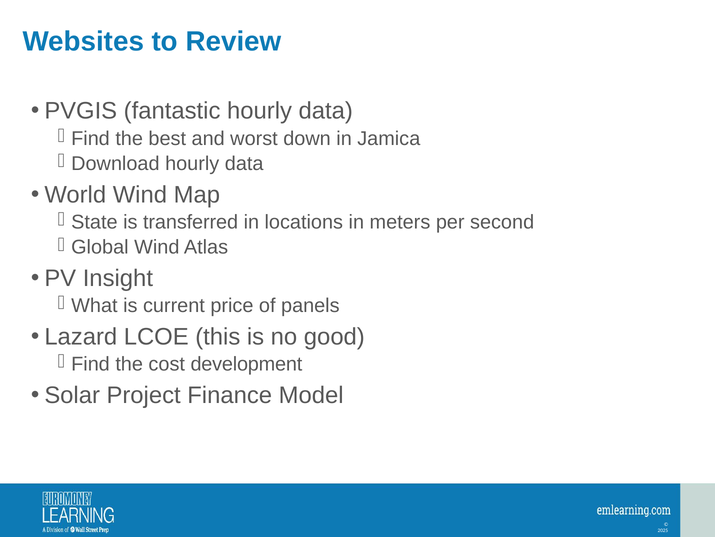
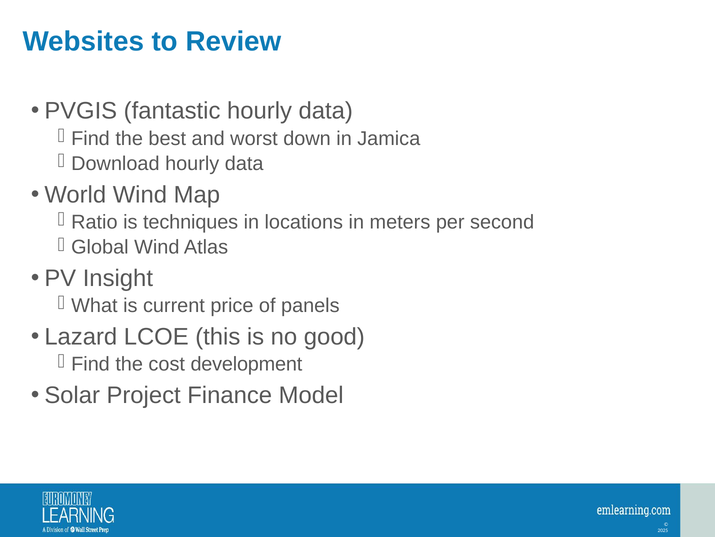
State: State -> Ratio (94, 222)
transferred: transferred -> techniques (191, 222)
